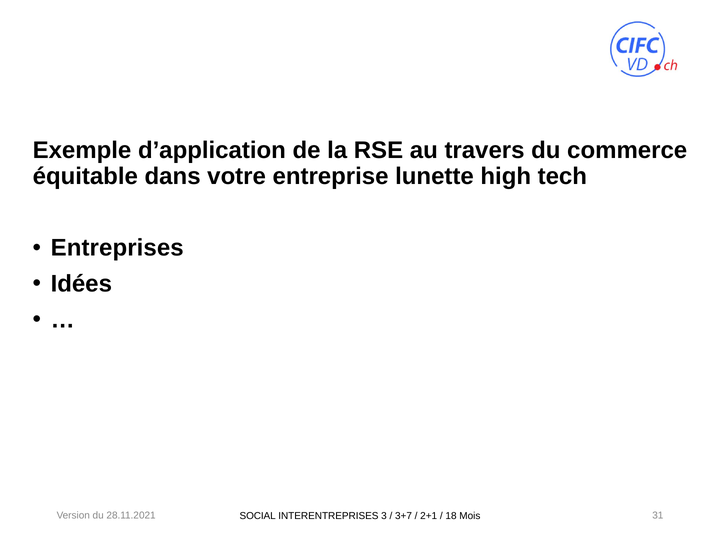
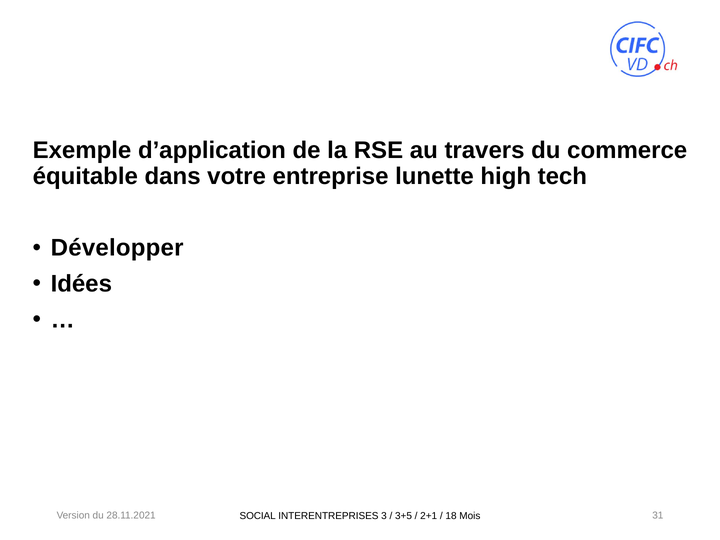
Entreprises: Entreprises -> Développer (117, 248)
3+7: 3+7 -> 3+5 (404, 516)
